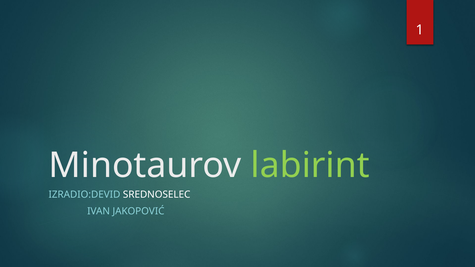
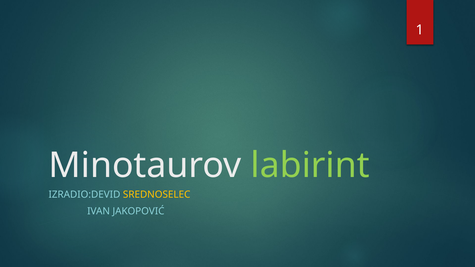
SREDNOSELEC colour: white -> yellow (157, 195)
